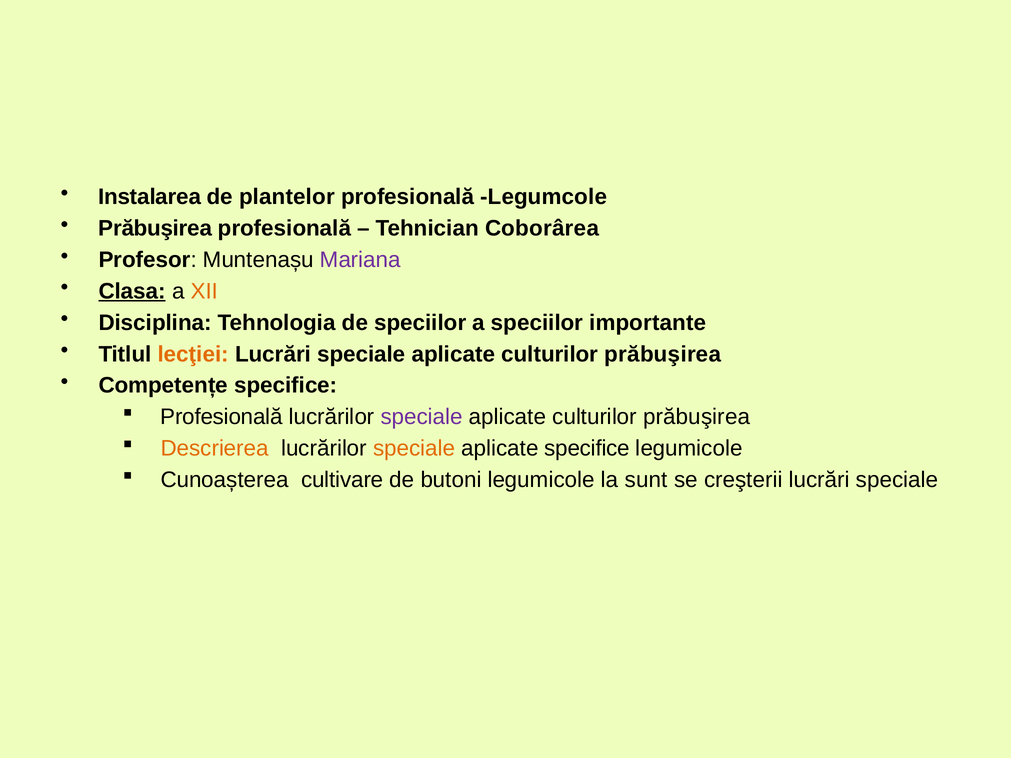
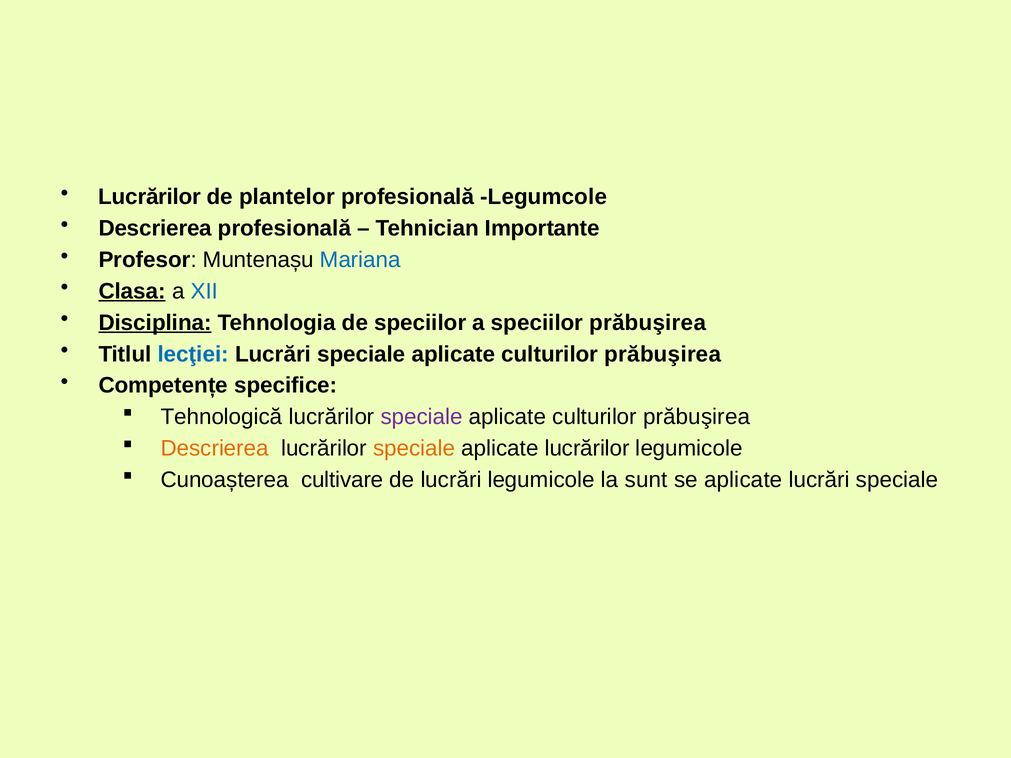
Instalarea: Instalarea -> Lucrărilor (150, 197)
Prăbuşirea: Prăbuşirea -> Descrierea (155, 228)
Coborârea: Coborârea -> Importante (542, 228)
Mariana colour: purple -> blue (360, 260)
XII colour: orange -> blue (204, 291)
Disciplina underline: none -> present (155, 323)
speciilor importante: importante -> prăbuşirea (648, 323)
lecţiei colour: orange -> blue (193, 354)
Profesională: Profesională -> Tehnologică (221, 417)
aplicate specifice: specifice -> lucrărilor (587, 449)
de butoni: butoni -> lucrări (451, 480)
se creşterii: creşterii -> aplicate (743, 480)
